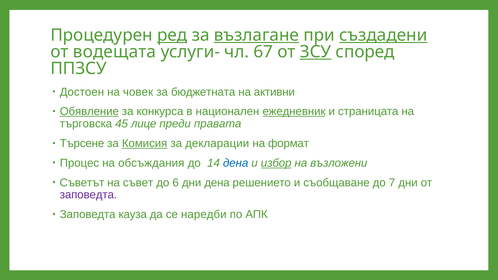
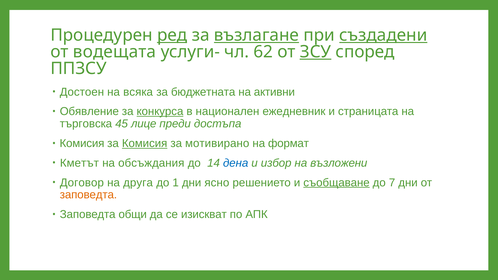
67: 67 -> 62 (263, 52)
човек: човек -> всяка (138, 92)
Обявление underline: present -> none (89, 112)
конкурса underline: none -> present (160, 112)
ежедневник underline: present -> none (294, 112)
правата: правата -> достъпа (218, 124)
Търсене: Търсене -> Комисия (82, 143)
декларации: декларации -> мотивирано (217, 143)
Процес: Процес -> Кметът (79, 163)
избор underline: present -> none (276, 163)
Съветът: Съветът -> Договор (82, 183)
съвет: съвет -> друга (138, 183)
6: 6 -> 1 (176, 183)
дни дена: дена -> ясно (217, 183)
съобщаване underline: none -> present (337, 183)
заповедта colour: purple -> orange (88, 195)
кауза: кауза -> общи (133, 215)
наредби: наредби -> изискват (204, 215)
